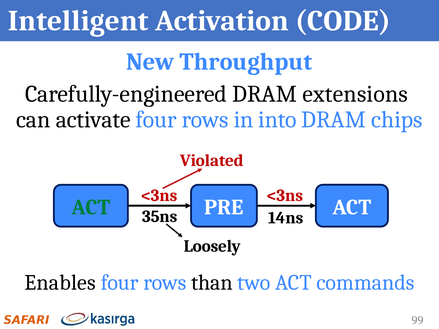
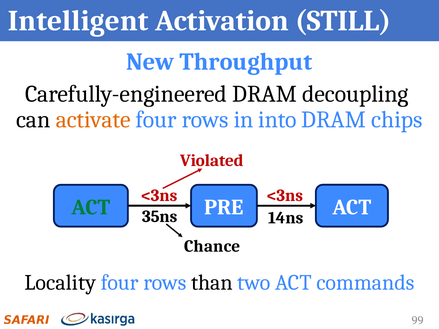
CODE: CODE -> STILL (343, 21)
extensions: extensions -> decoupling (355, 94)
activate colour: black -> orange (93, 120)
Loosely: Loosely -> Chance (212, 247)
Enables: Enables -> Locality (60, 283)
